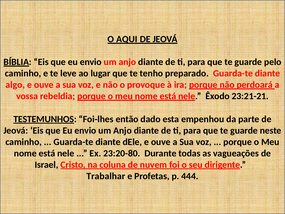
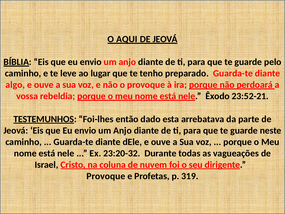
23:21-21: 23:21-21 -> 23:52-21 (250, 96)
empenhou: empenhou -> arrebatava (203, 119)
23:20-80: 23:20-80 -> 23:20-32 (122, 153)
Trabalhar: Trabalhar -> Provoque (106, 176)
444: 444 -> 319 (190, 176)
